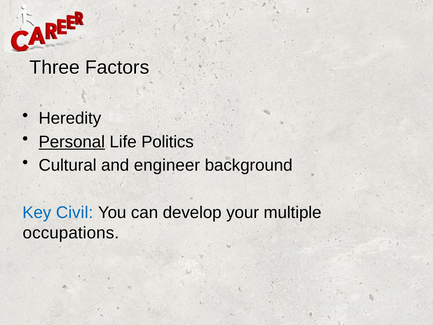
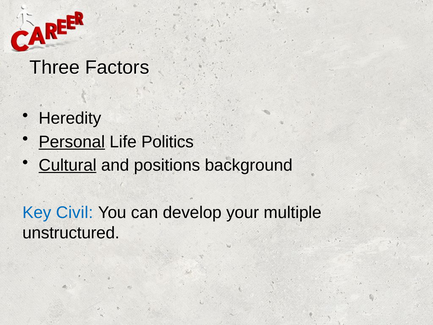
Cultural underline: none -> present (68, 165)
engineer: engineer -> positions (167, 165)
occupations: occupations -> unstructured (71, 233)
